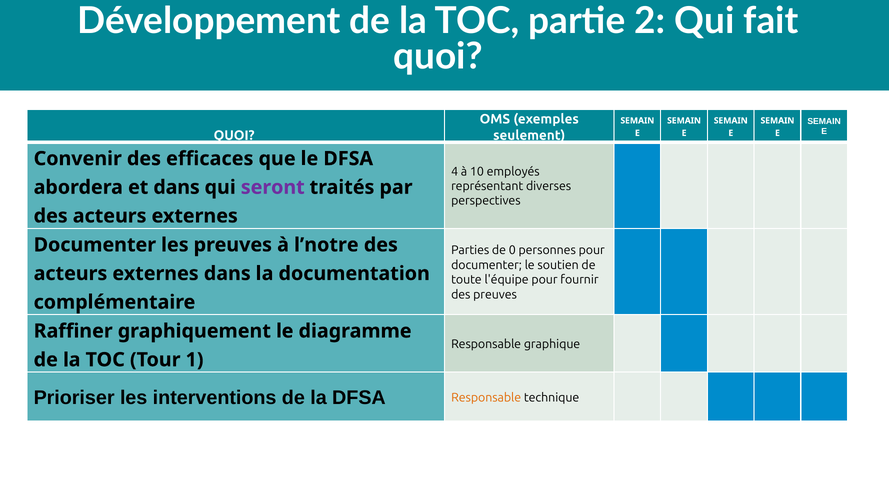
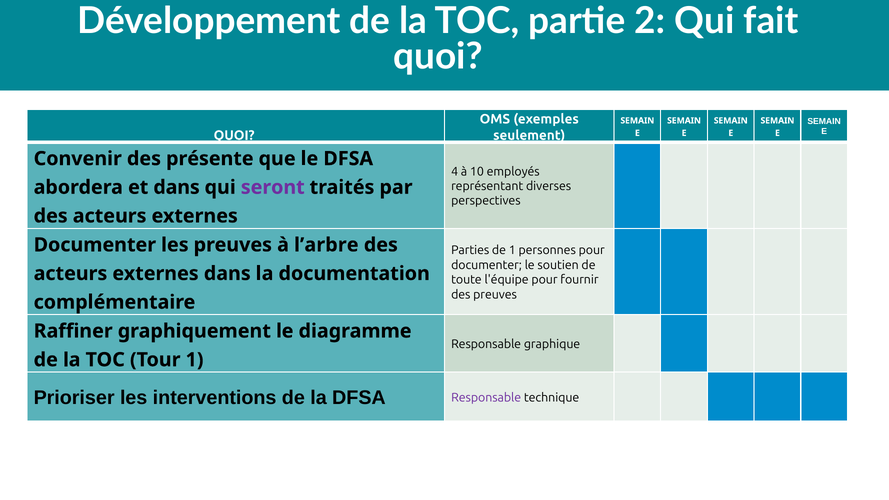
efficaces: efficaces -> présente (210, 159)
l’notre: l’notre -> l’arbre (326, 245)
de 0: 0 -> 1 (512, 250)
Responsable colour: orange -> purple (486, 398)
